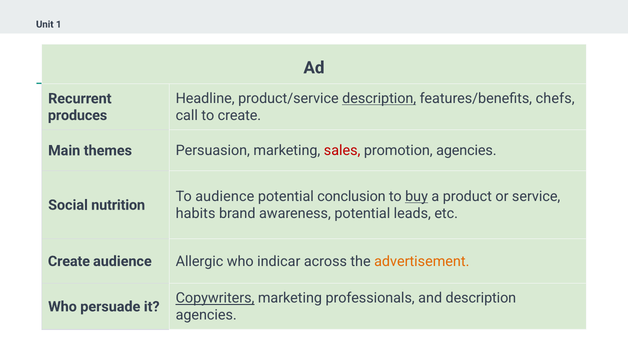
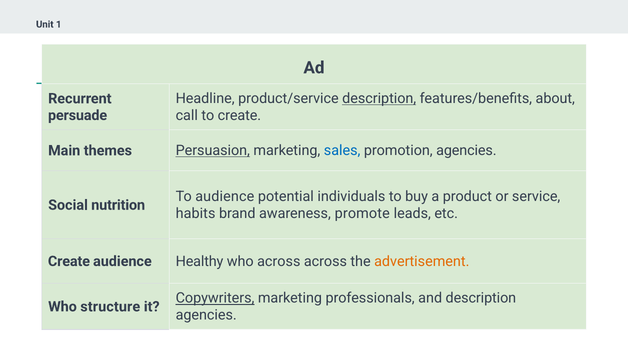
chefs: chefs -> about (555, 99)
produces: produces -> persuade (78, 115)
Persuasion underline: none -> present (213, 151)
sales colour: red -> blue (342, 151)
conclusion: conclusion -> individuals (351, 197)
buy underline: present -> none (417, 197)
awareness potential: potential -> promote (362, 214)
Allergic: Allergic -> Healthy (200, 261)
who indicar: indicar -> across (279, 261)
persuade: persuade -> structure (110, 307)
